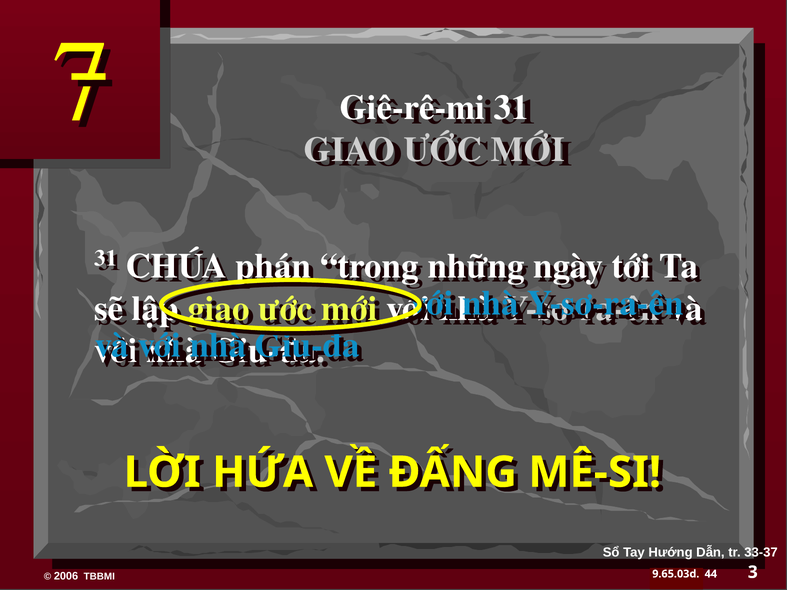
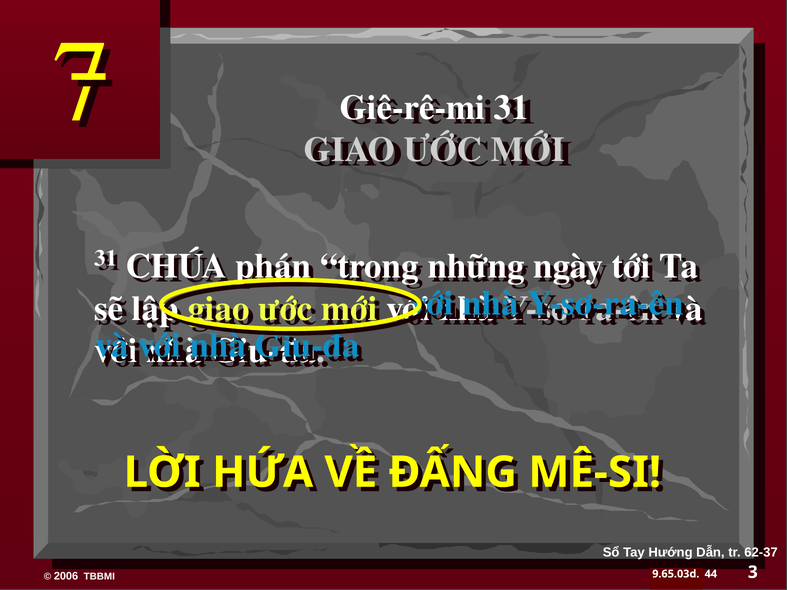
33-37: 33-37 -> 62-37 (761, 553)
